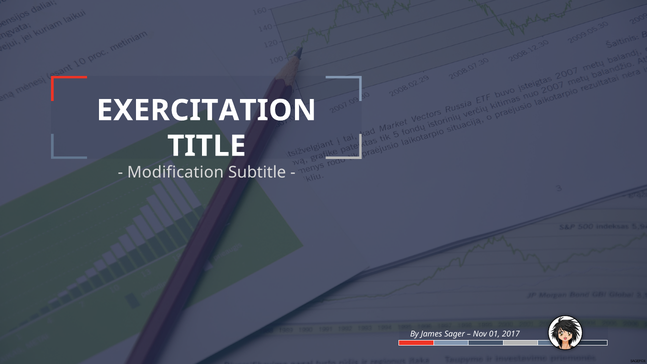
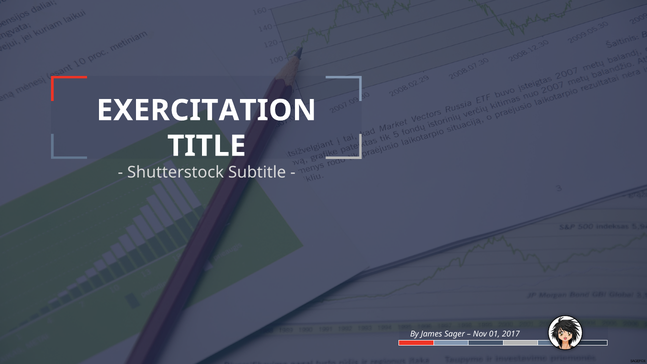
Modification: Modification -> Shutterstock (176, 173)
